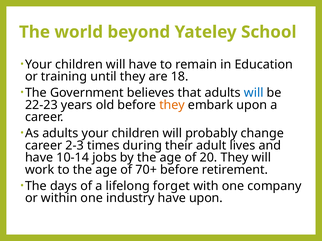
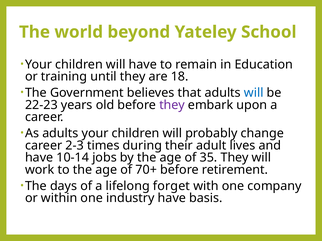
they colour: orange -> purple (172, 105)
20: 20 -> 35 (208, 158)
have upon: upon -> basis (206, 198)
